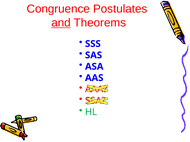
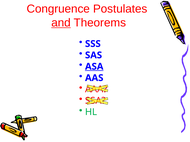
ASA underline: none -> present (94, 67)
